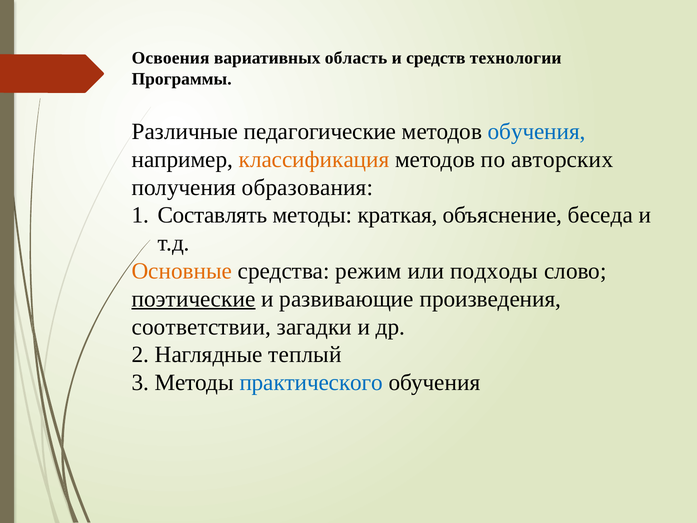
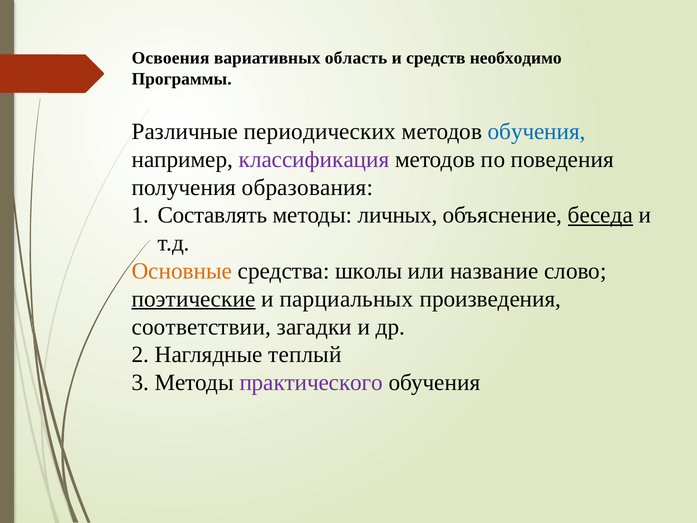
технологии: технологии -> необходимо (516, 58)
педагогические: педагогические -> периодических (320, 132)
классификация colour: orange -> purple (314, 159)
авторских: авторских -> поведения (562, 159)
краткая: краткая -> личных (398, 215)
беседа underline: none -> present (600, 215)
режим: режим -> школы (369, 271)
подходы: подходы -> название (494, 271)
развивающие: развивающие -> парциальных (347, 299)
практического colour: blue -> purple (311, 382)
